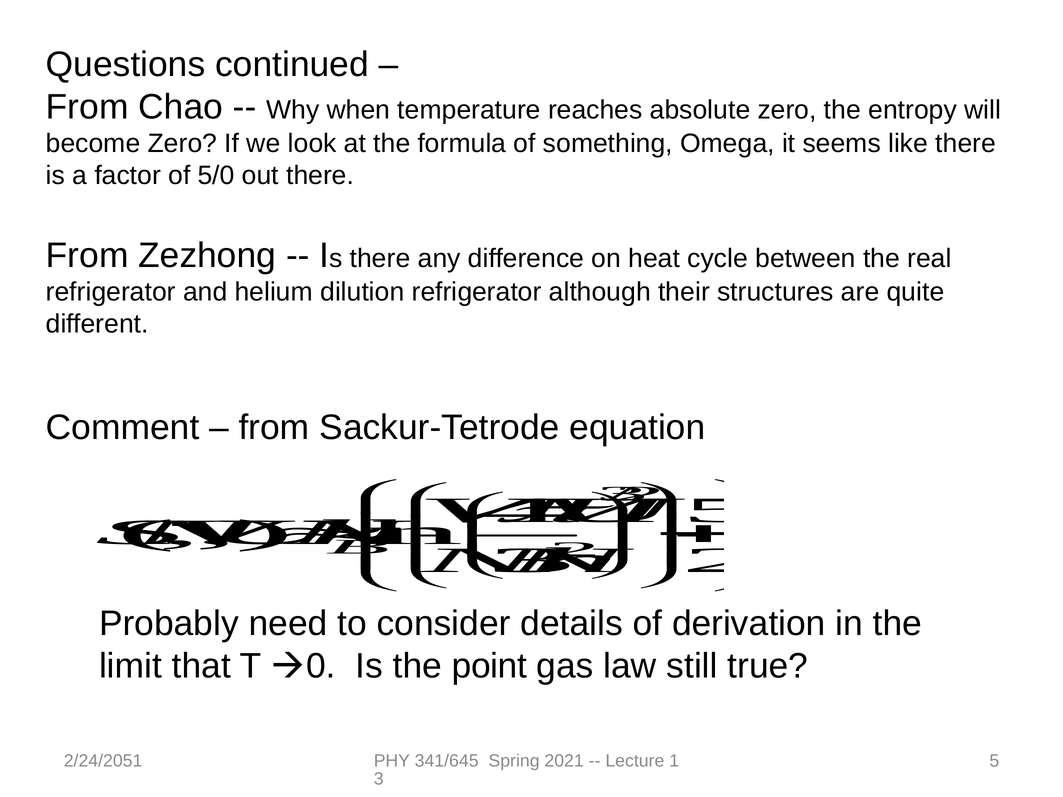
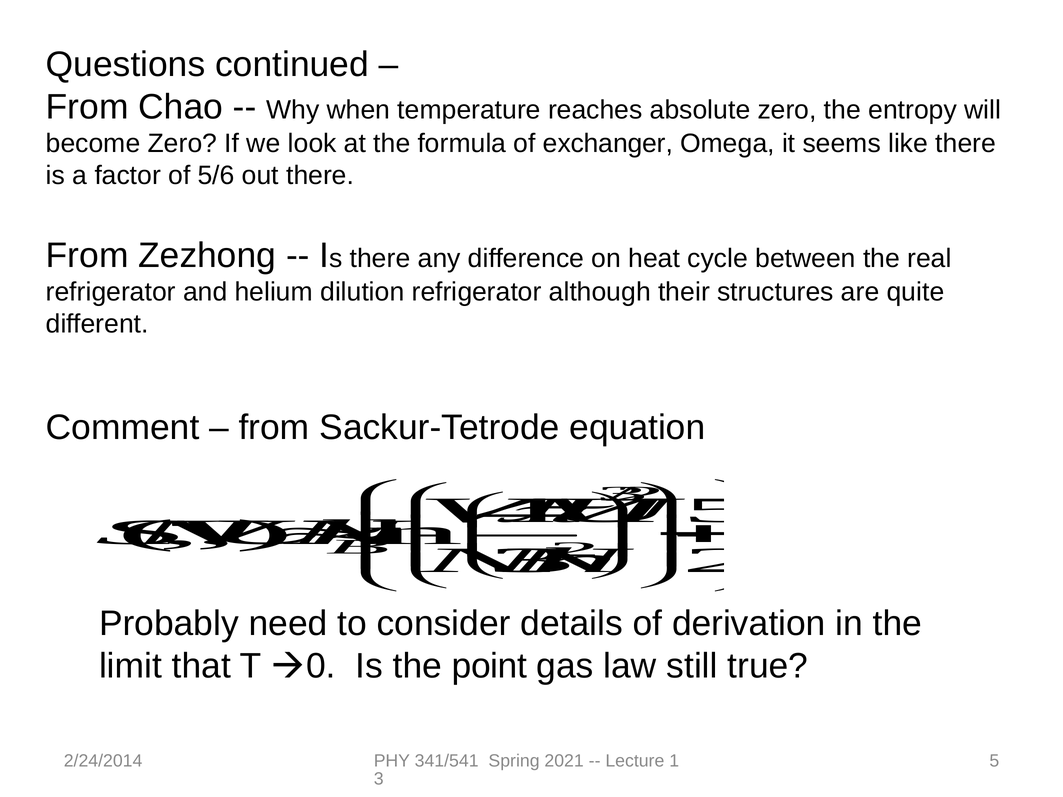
something: something -> exchanger (608, 143)
5/0: 5/0 -> 5/6 (216, 175)
2/24/2051: 2/24/2051 -> 2/24/2014 (103, 761)
341/645: 341/645 -> 341/541 (447, 761)
